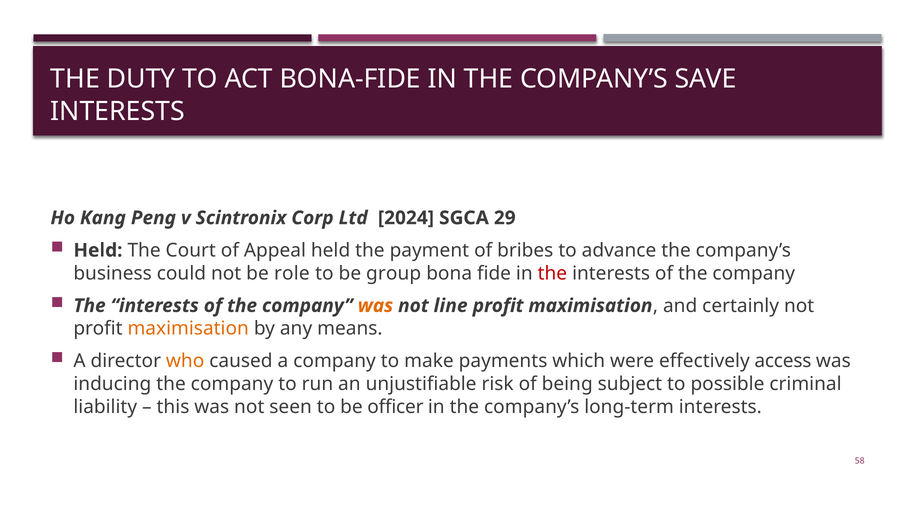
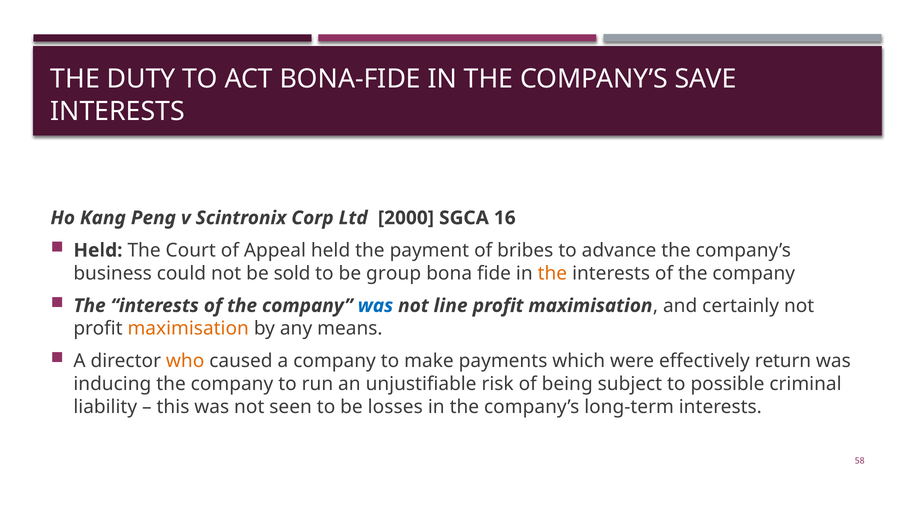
2024: 2024 -> 2000 (406, 218)
29: 29 -> 16 (505, 218)
role: role -> sold (292, 273)
the colour: red -> orange (552, 273)
was colour: orange -> blue (375, 306)
access: access -> return (783, 361)
officer: officer -> losses (395, 407)
